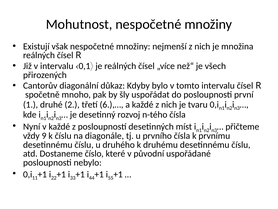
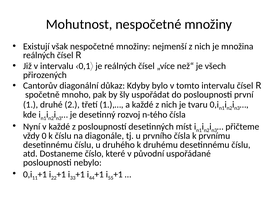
6.),…: 6.),… -> 1.),… (111, 104)
9: 9 -> 0 (44, 136)
